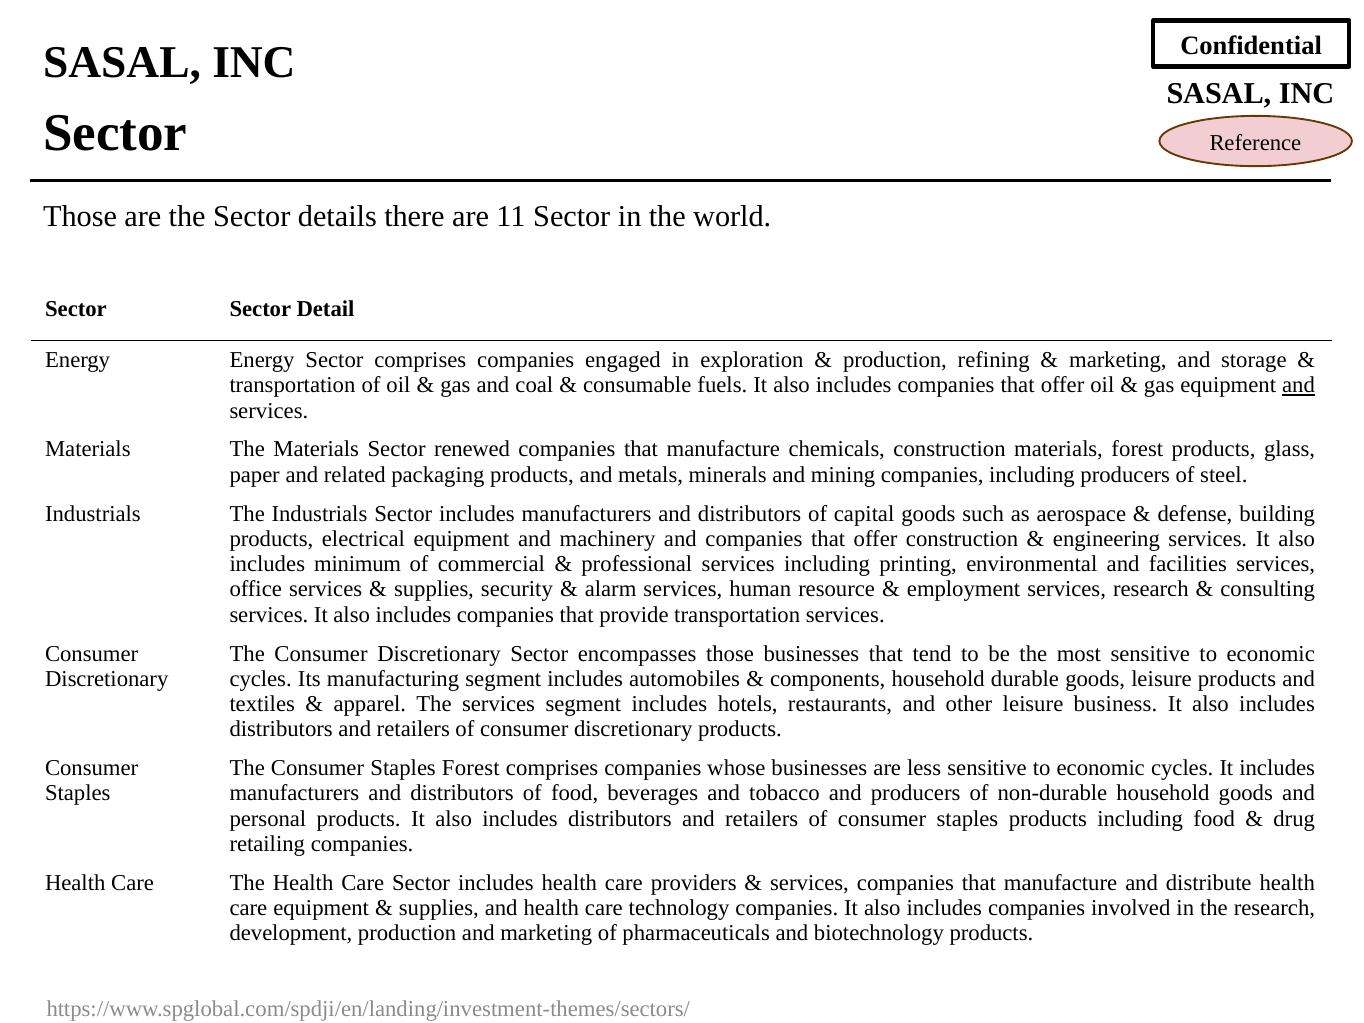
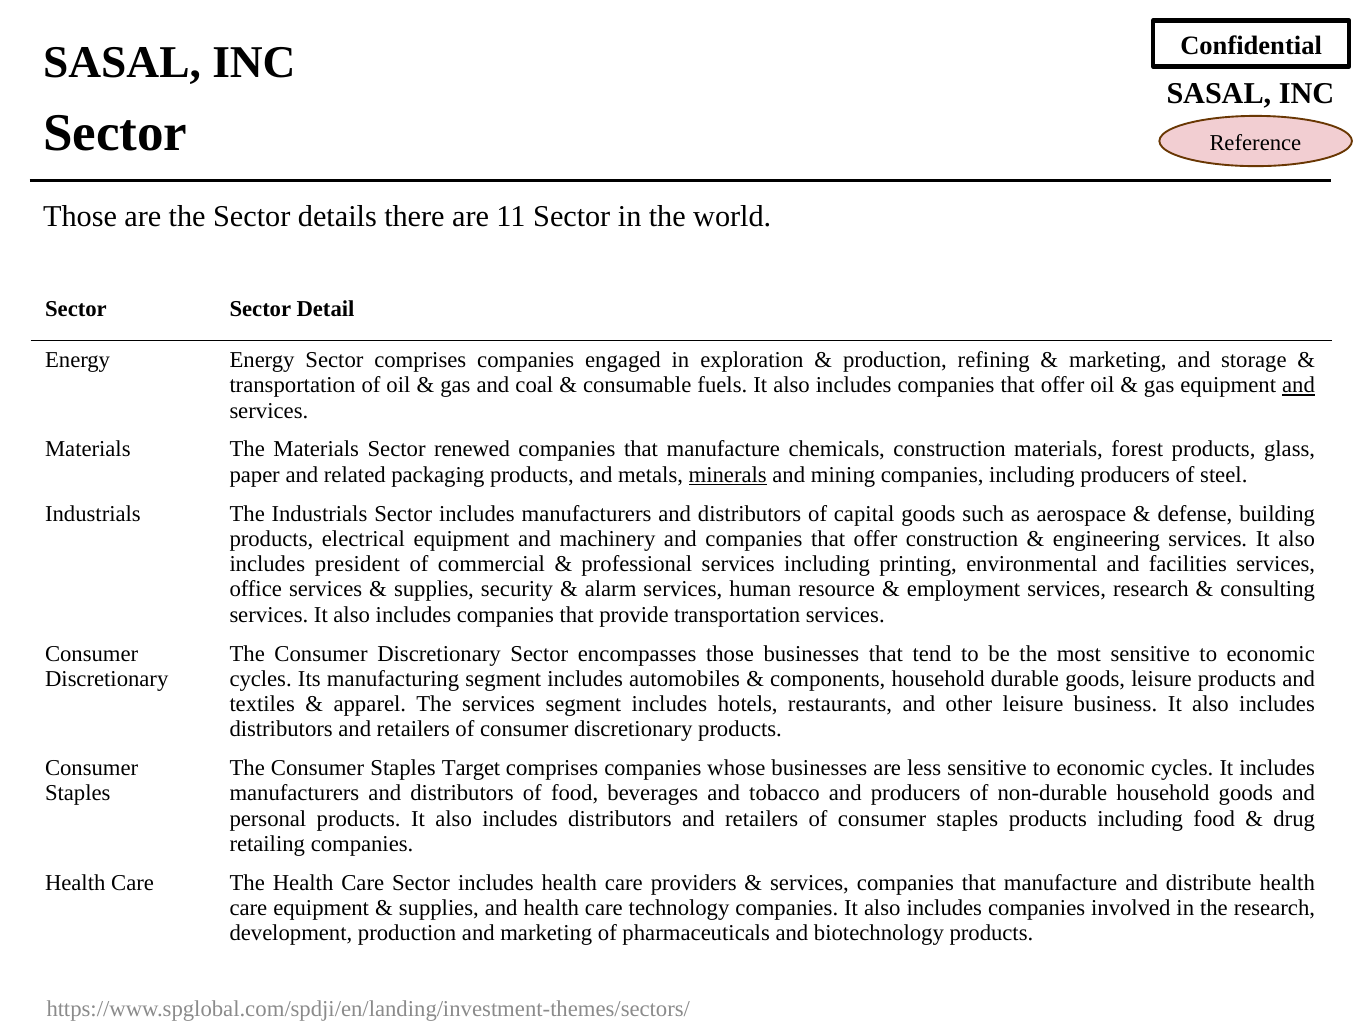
minerals underline: none -> present (728, 475)
minimum: minimum -> president (357, 564)
Staples Forest: Forest -> Target (471, 768)
